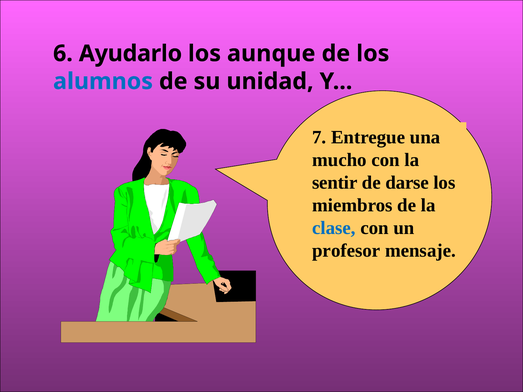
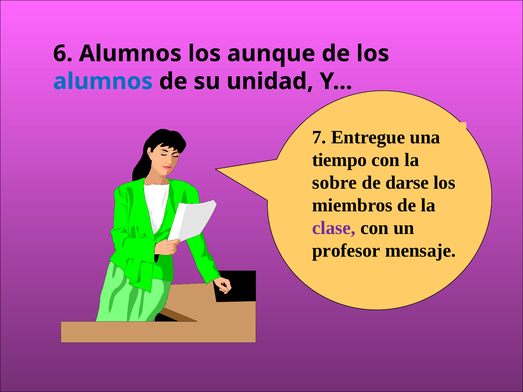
6 Ayudarlo: Ayudarlo -> Alumnos (130, 54)
mucho: mucho -> tiempo (339, 160)
sentir: sentir -> sobre (335, 183)
clase colour: blue -> purple (334, 228)
